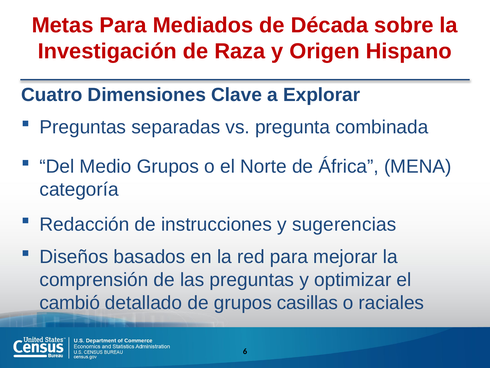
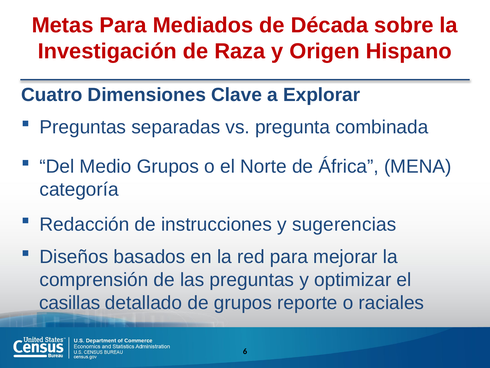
cambió: cambió -> casillas (70, 302)
casillas: casillas -> reporte (307, 302)
